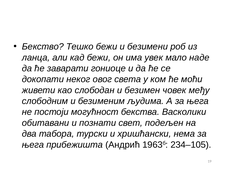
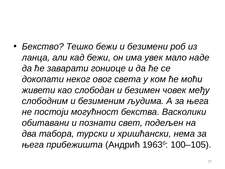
234–105: 234–105 -> 100–105 (191, 144)
